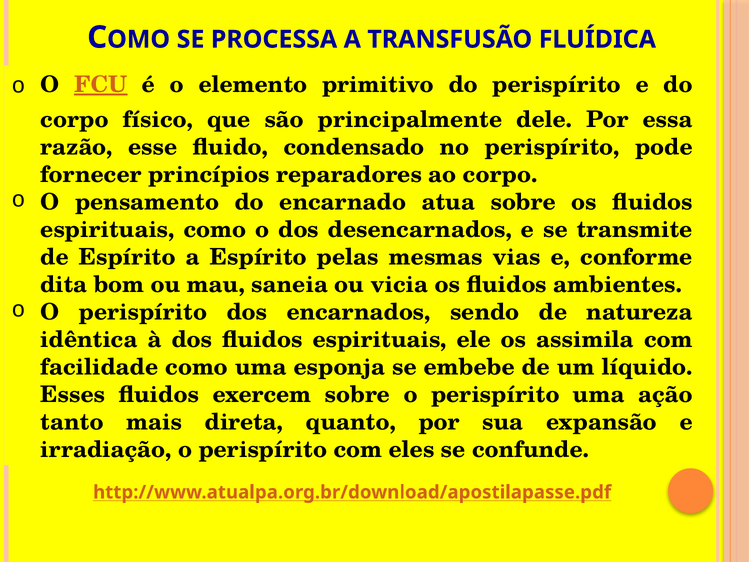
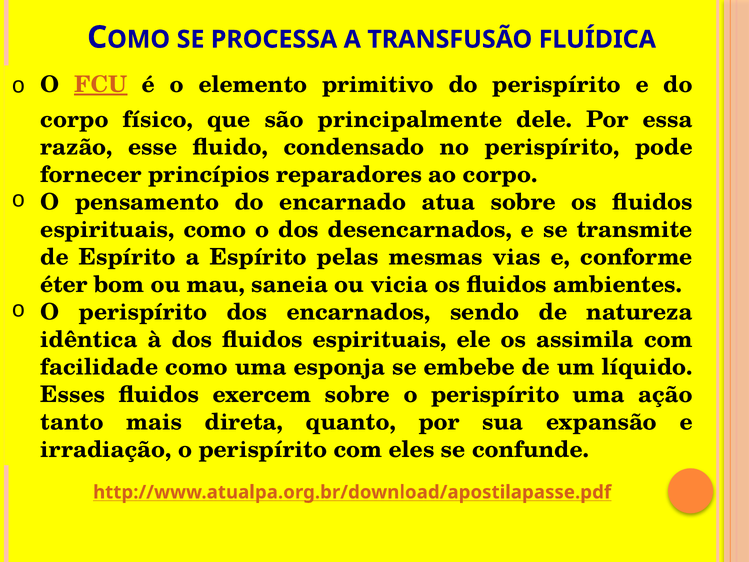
dita: dita -> éter (64, 285)
